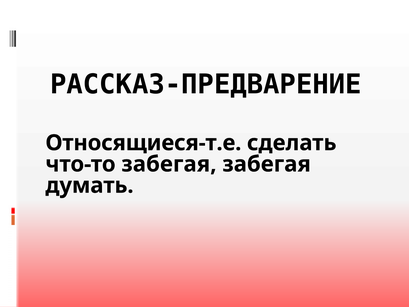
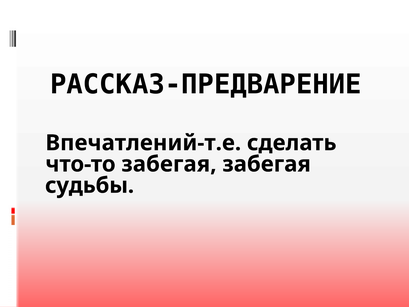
Относящиеся-т.е: Относящиеся-т.е -> Впечатлений-т.е (143, 143)
думать: думать -> судьбы (90, 185)
